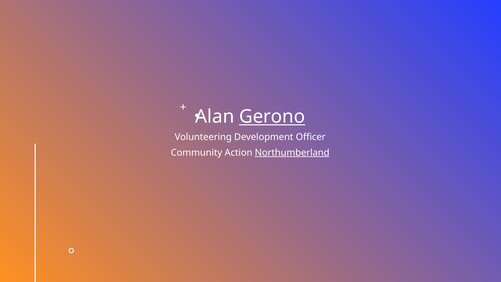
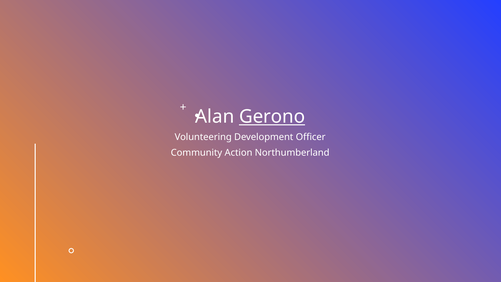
Northumberland underline: present -> none (292, 152)
